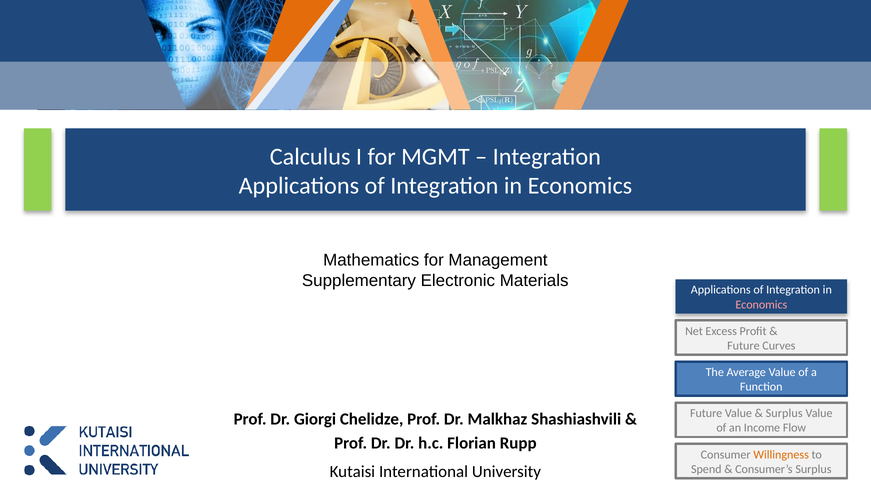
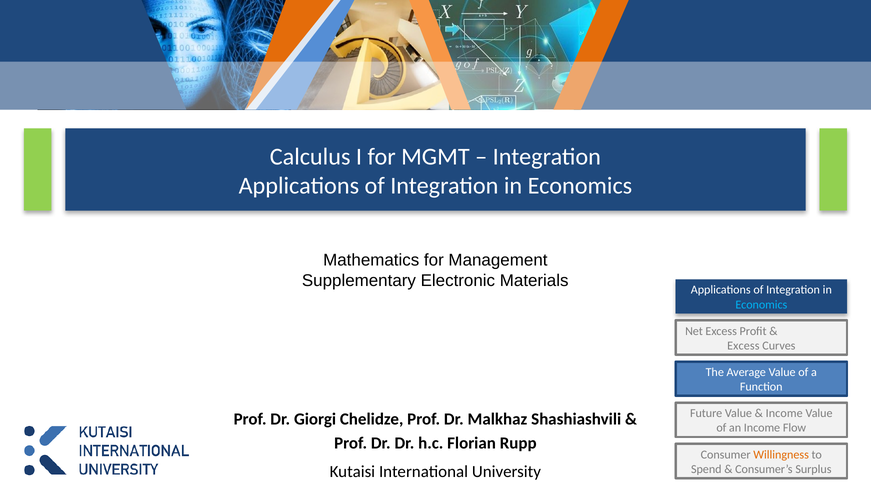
Economics colour: pink -> light blue (761, 304)
Future: Future -> Excess (743, 346)
Surplus: Surplus -> Income (784, 413)
